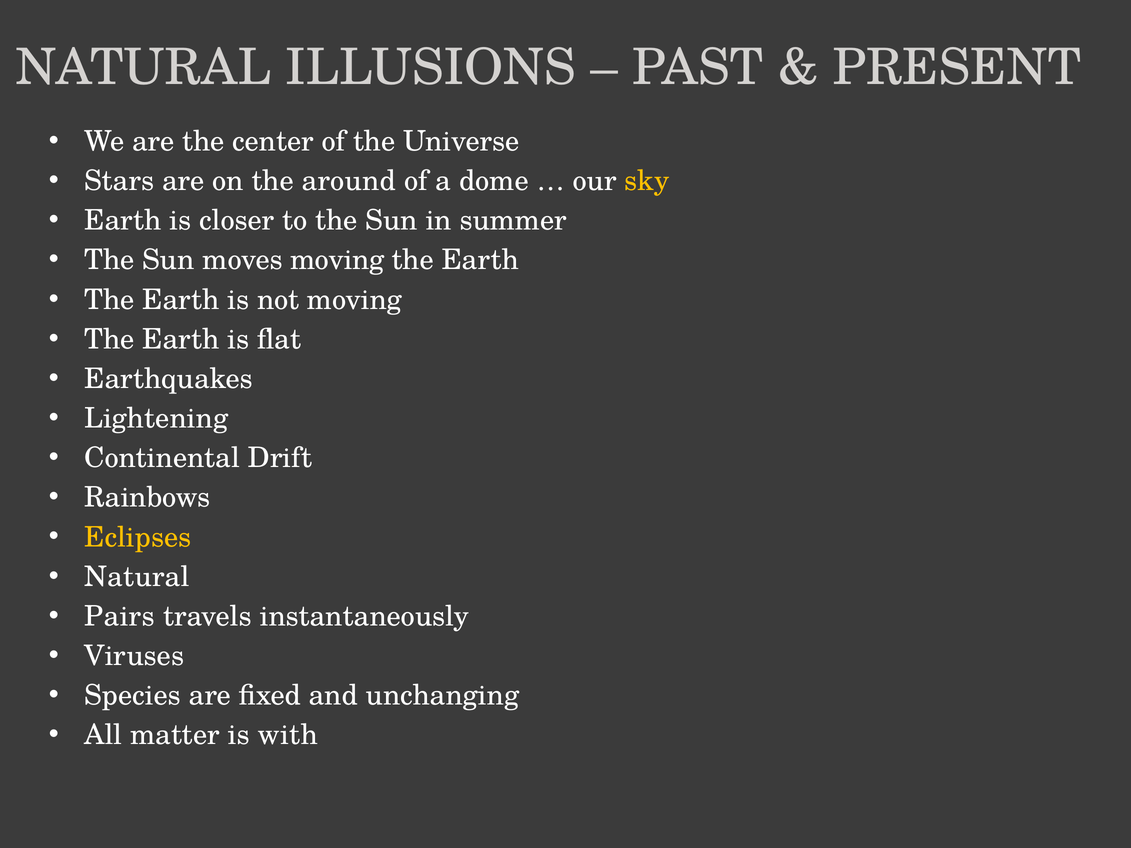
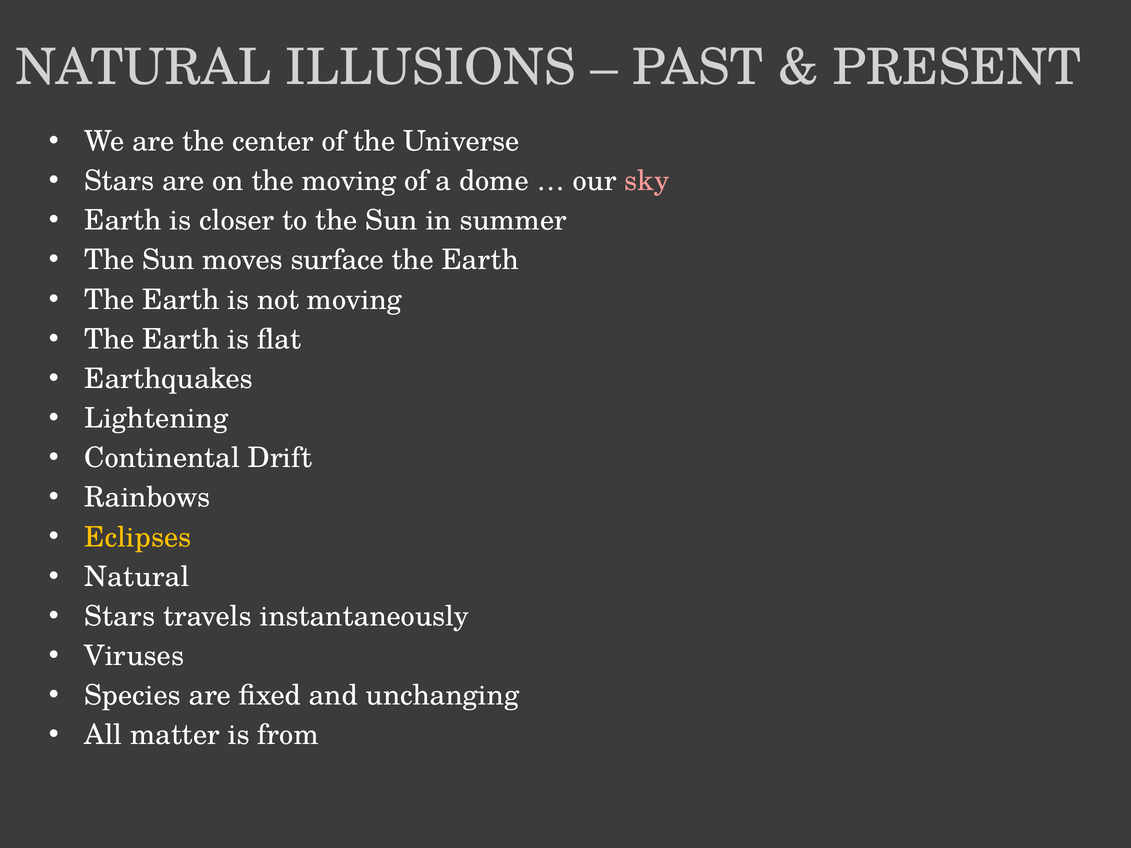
the around: around -> moving (349, 181)
sky colour: yellow -> pink (647, 181)
moves moving: moving -> surface (337, 260)
Pairs: Pairs -> Stars (120, 617)
with: with -> from (288, 735)
